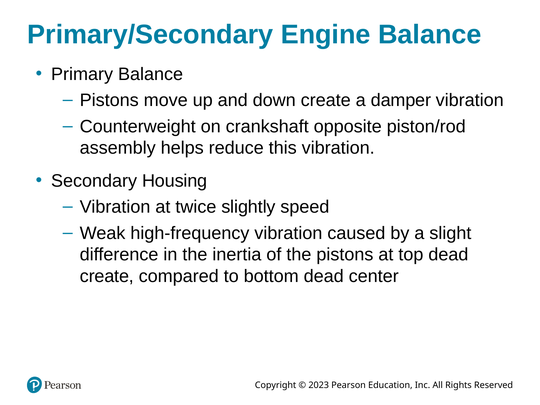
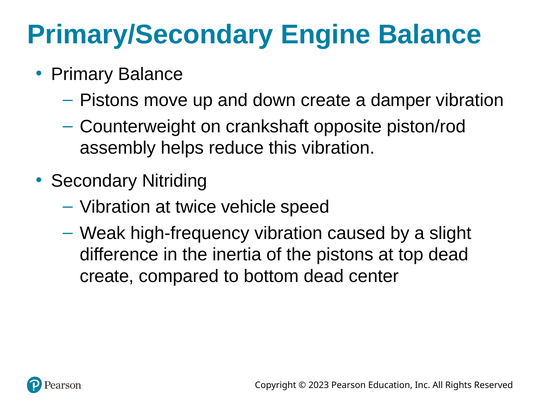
Housing: Housing -> Nitriding (175, 181)
slightly: slightly -> vehicle (249, 207)
